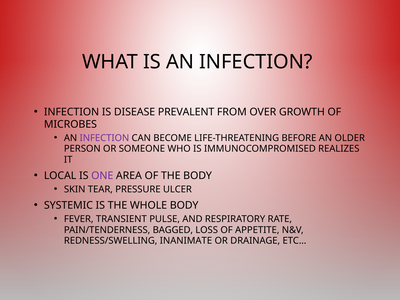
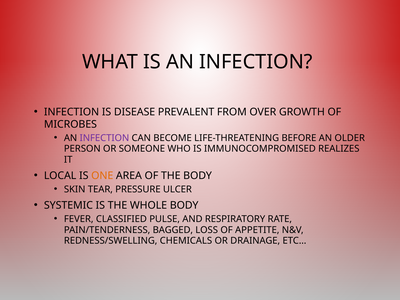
ONE colour: purple -> orange (102, 176)
TRANSIENT: TRANSIENT -> CLASSIFIED (121, 219)
INANIMATE: INANIMATE -> CHEMICALS (186, 241)
